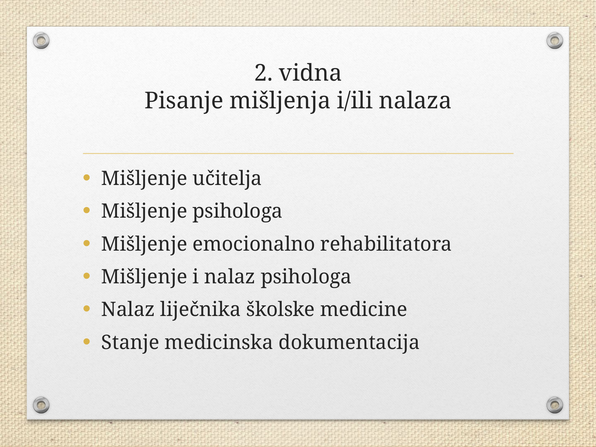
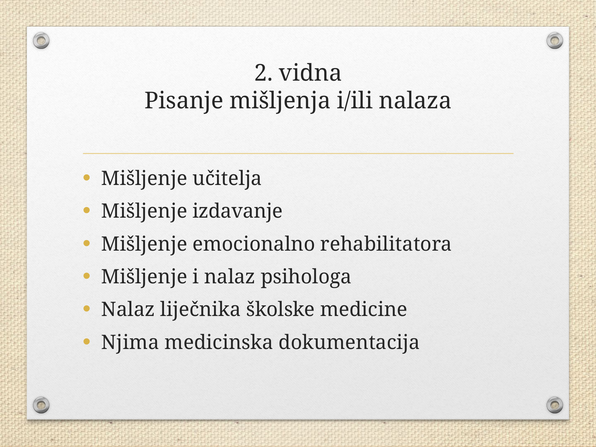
Mišljenje psihologa: psihologa -> izdavanje (238, 211)
Stanje: Stanje -> Njima (130, 343)
